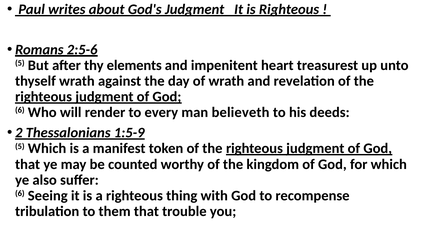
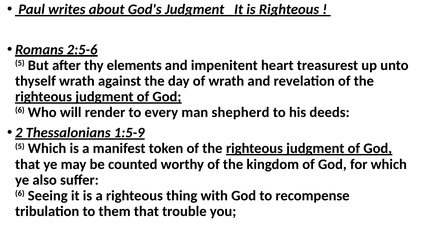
believeth: believeth -> shepherd (241, 113)
